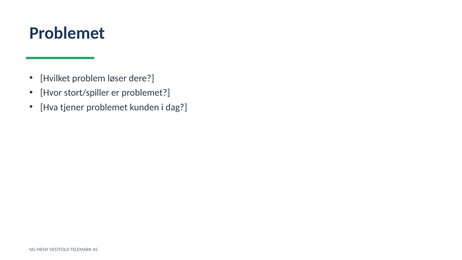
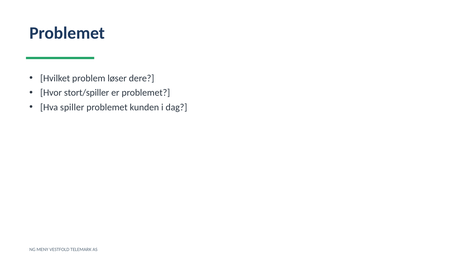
tjener: tjener -> spiller (72, 107)
